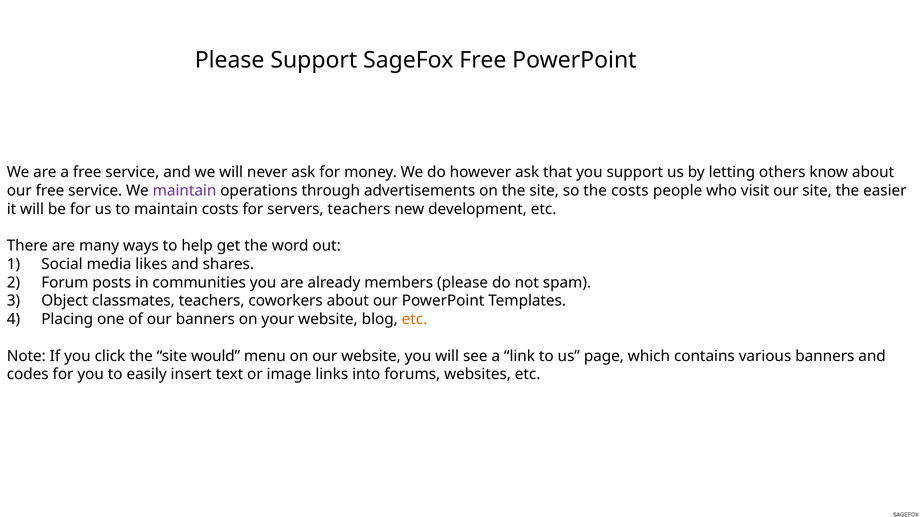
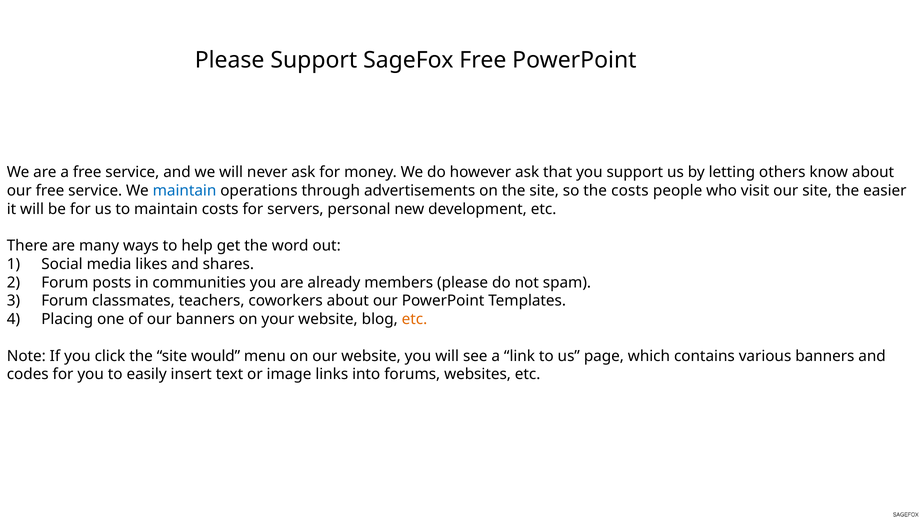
maintain colour: purple -> blue (185, 191)
servers teachers: teachers -> personal (359, 209)
Object: Object -> Forum (65, 301)
